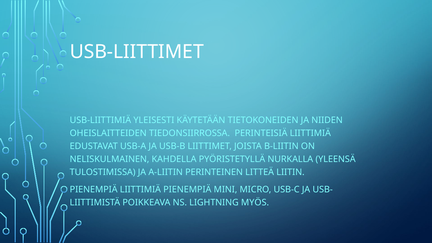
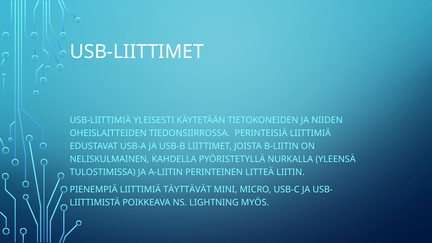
LIITTIMIÄ PIENEMPIÄ: PIENEMPIÄ -> TÄYTTÄVÄT (187, 190)
